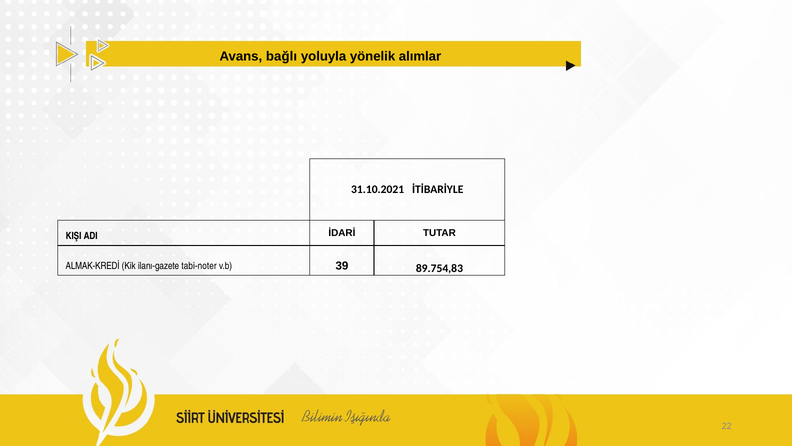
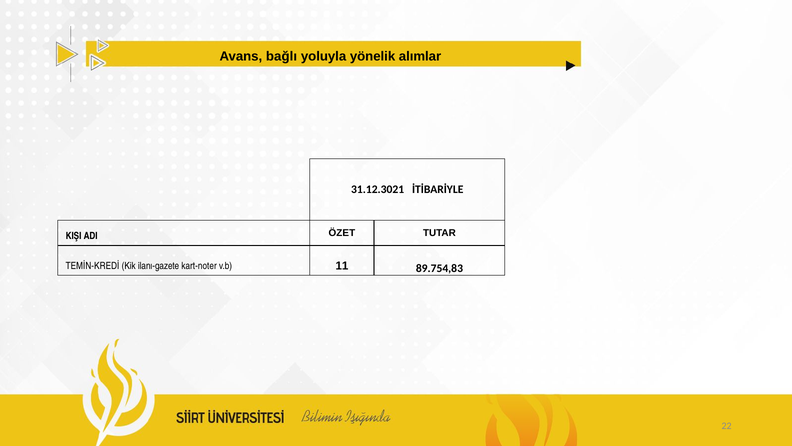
31.10.2021: 31.10.2021 -> 31.12.3021 (378, 189)
İDARİ: İDARİ -> ÖZET (342, 233)
ALMAK-KREDİ: ALMAK-KREDİ -> TEMİN-KREDİ (93, 266)
tabi-noter: tabi-noter -> kart-noter (199, 266)
39: 39 -> 11 (342, 266)
